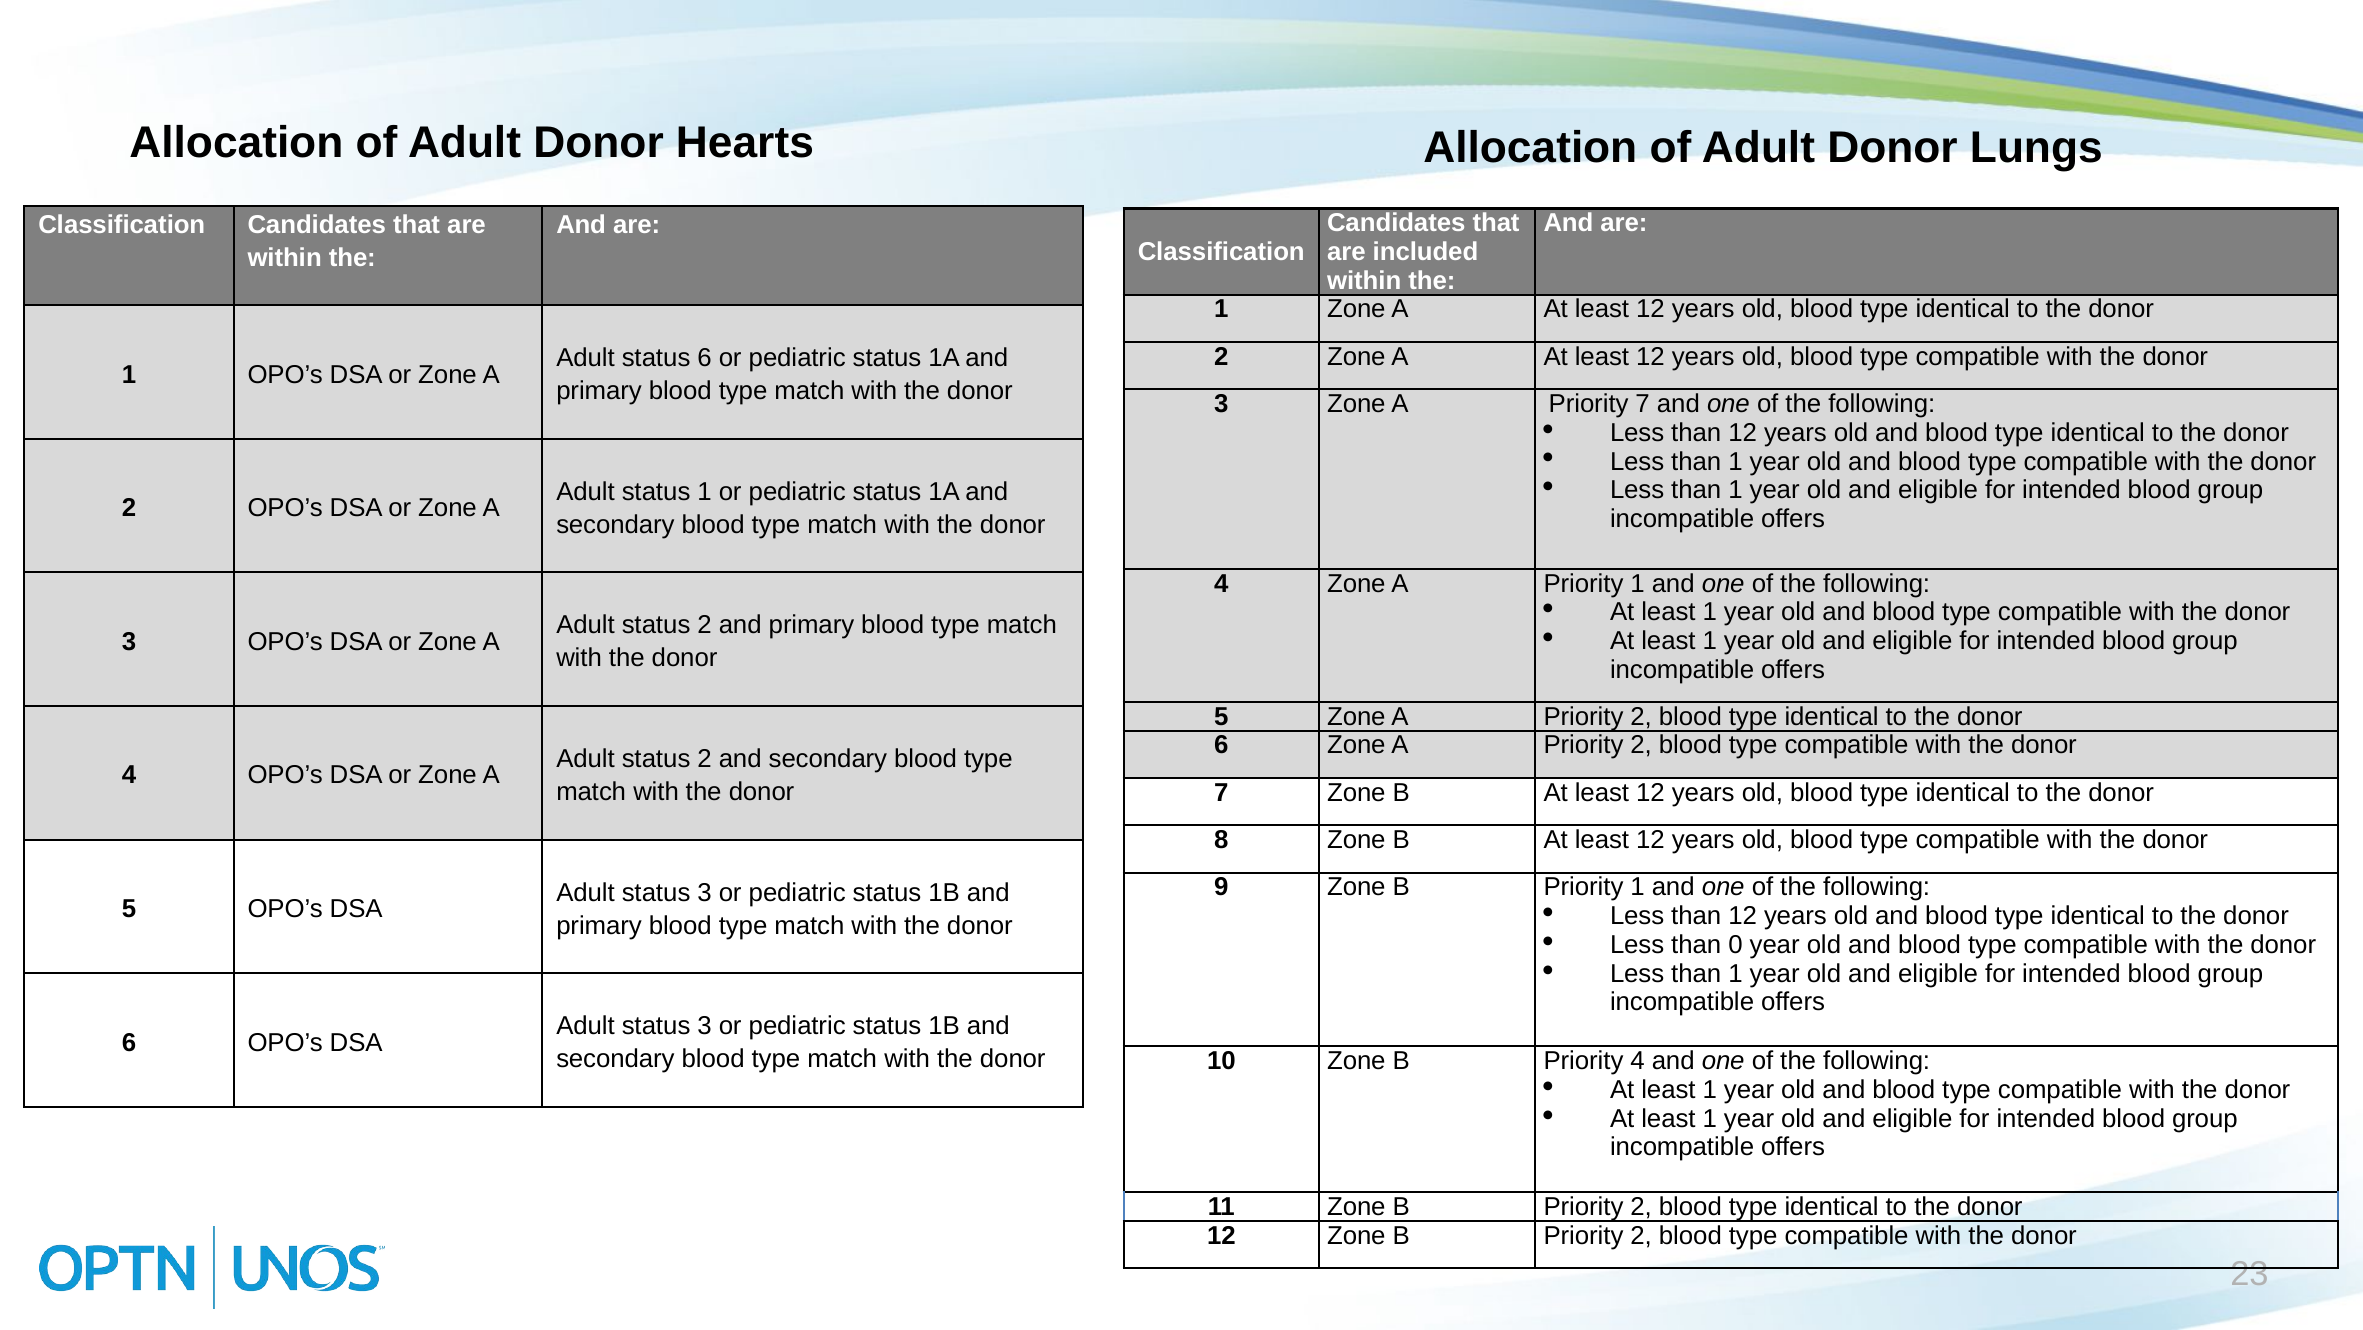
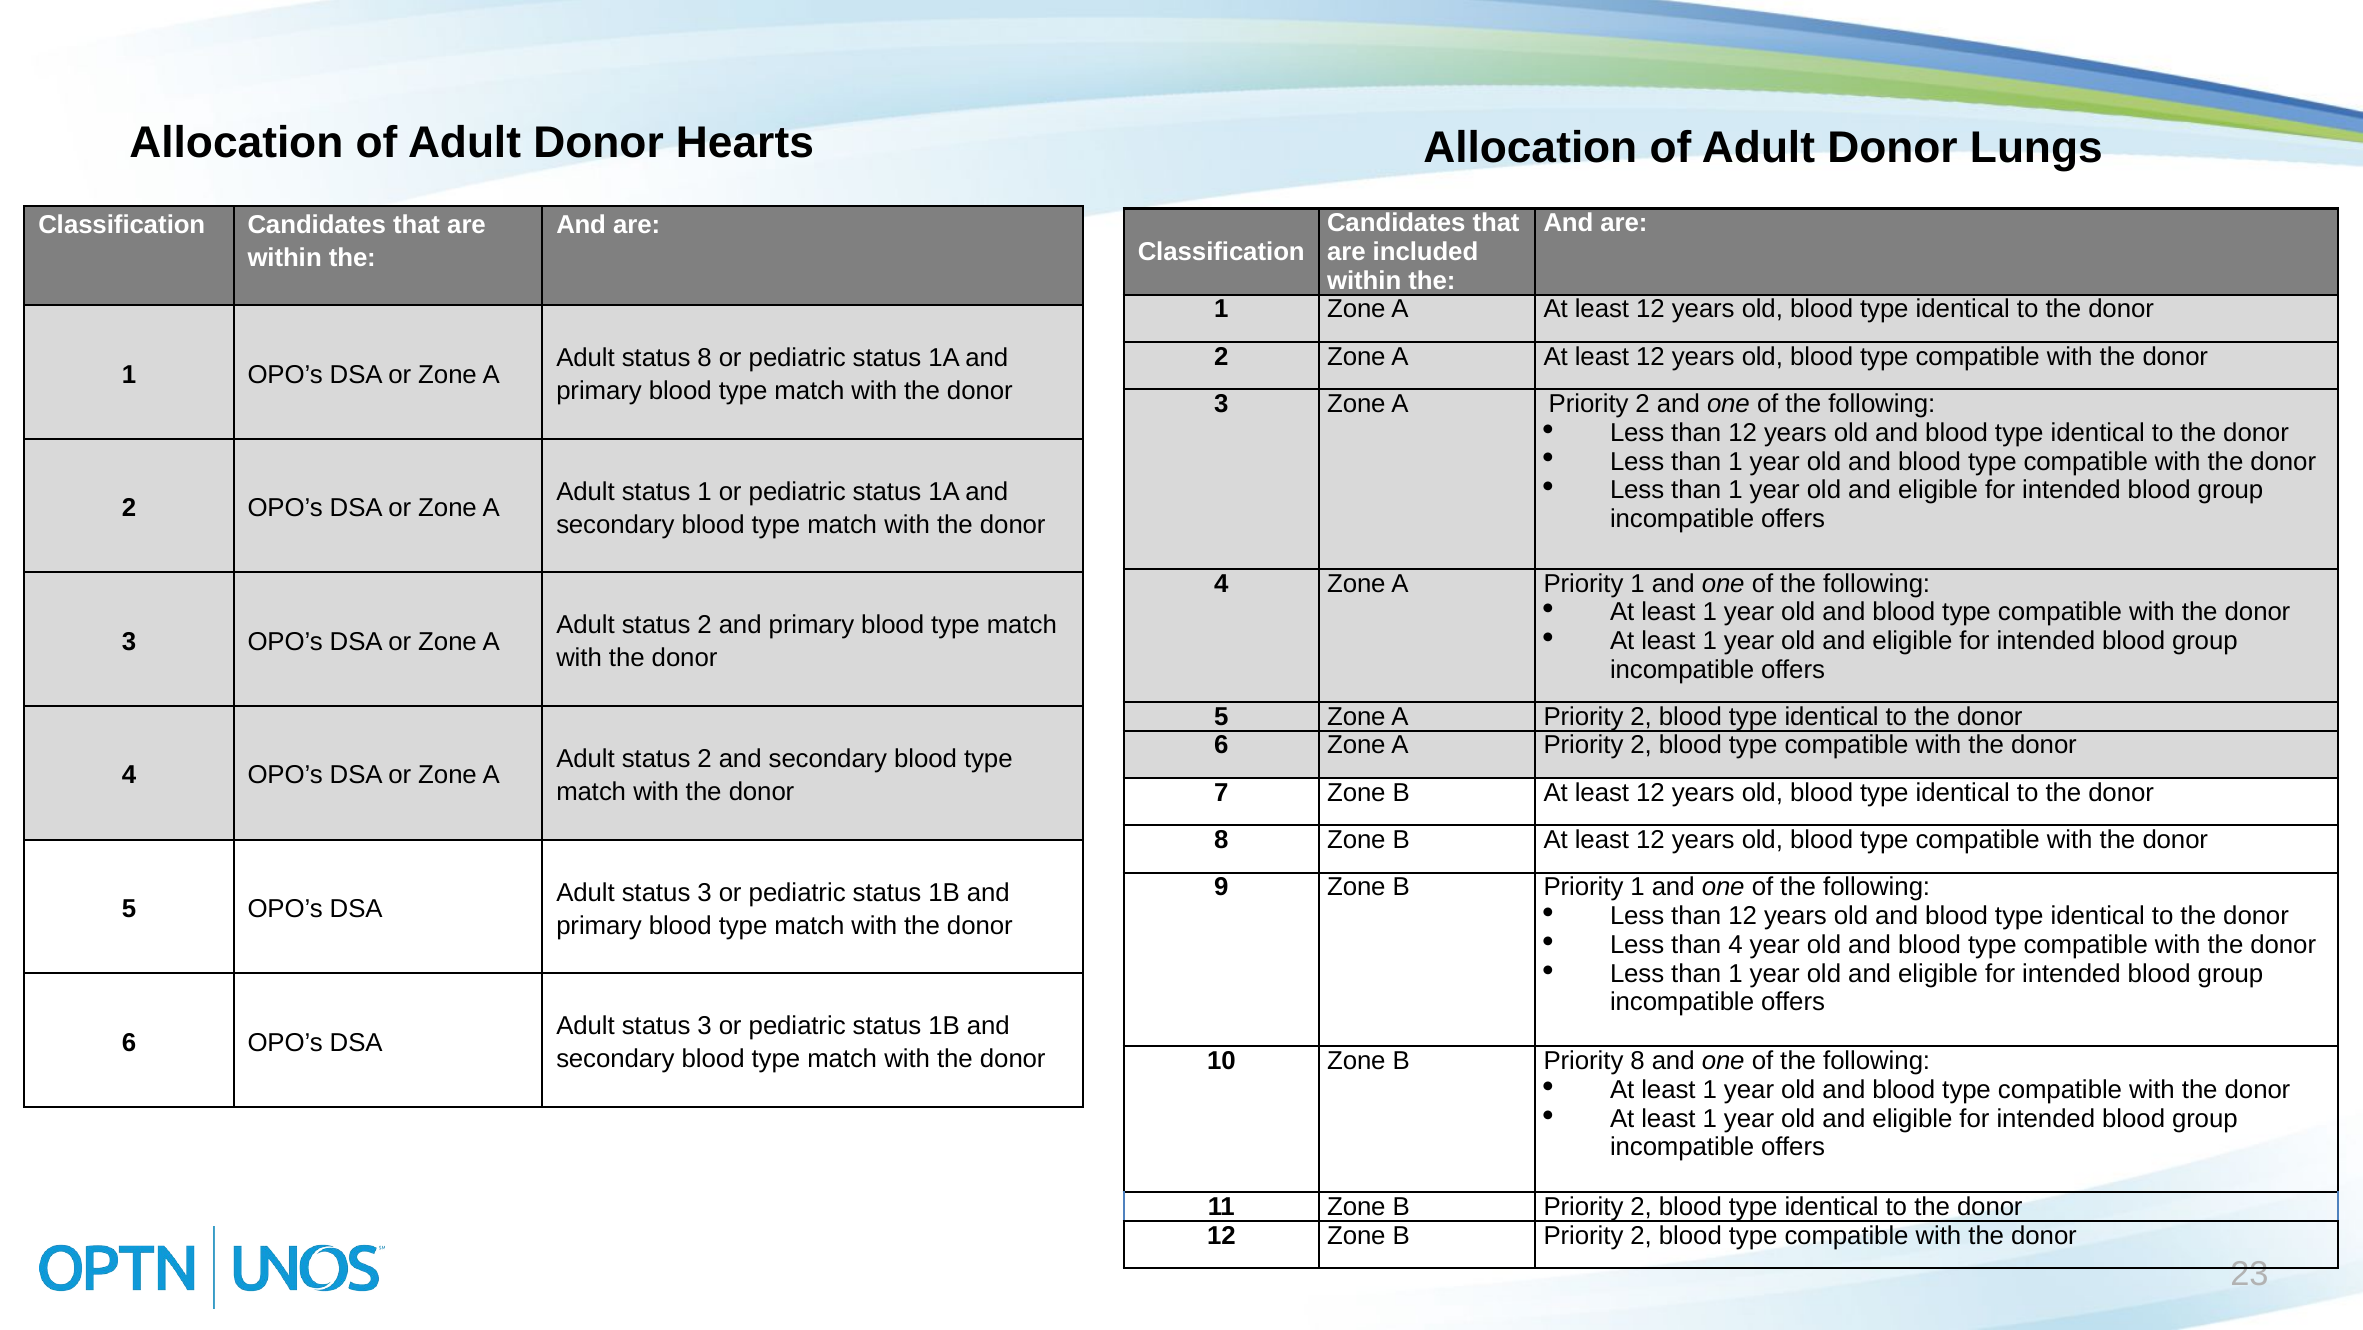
status 6: 6 -> 8 (704, 358)
7: 7 -> 2 (1643, 404)
than 0: 0 -> 4 (1736, 944)
Priority 4: 4 -> 8 (1637, 1061)
